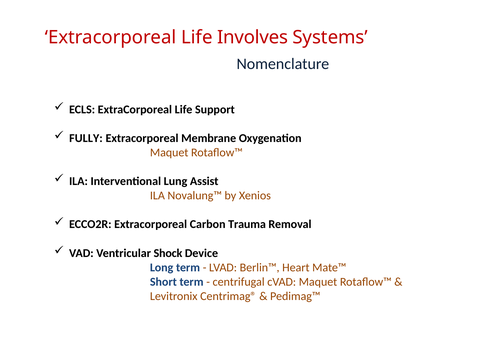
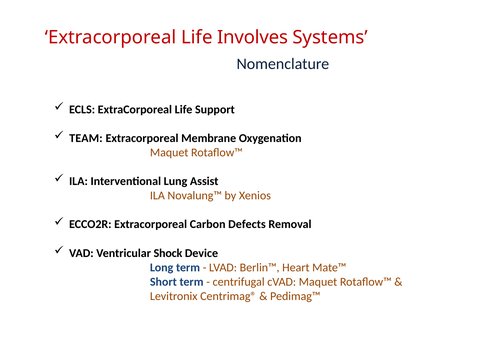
FULLY: FULLY -> TEAM (86, 138)
Trauma: Trauma -> Defects (247, 225)
